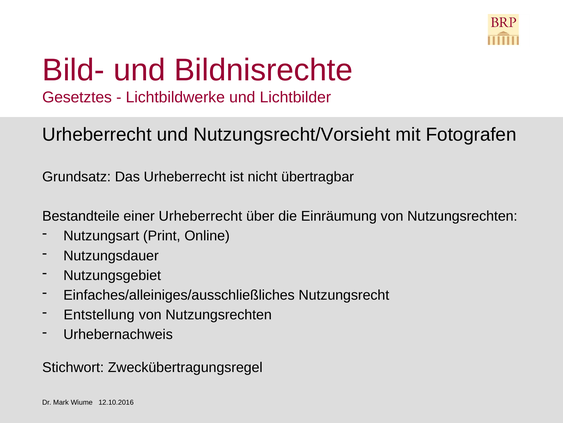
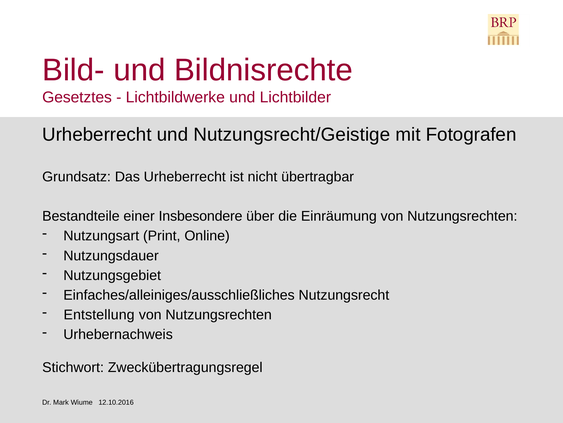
Nutzungsrecht/Vorsieht: Nutzungsrecht/Vorsieht -> Nutzungsrecht/Geistige (292, 135)
einer Urheberrecht: Urheberrecht -> Insbesondere (201, 216)
